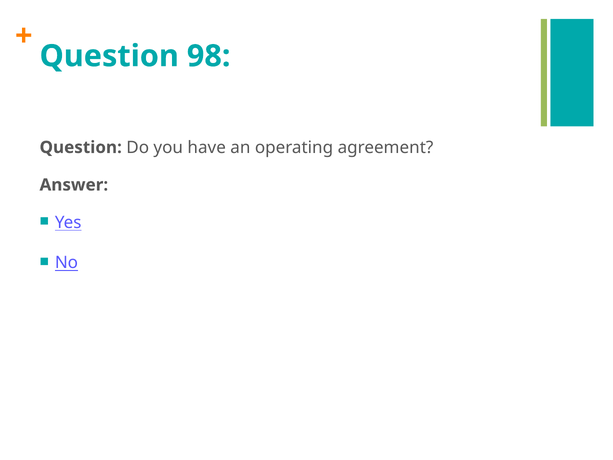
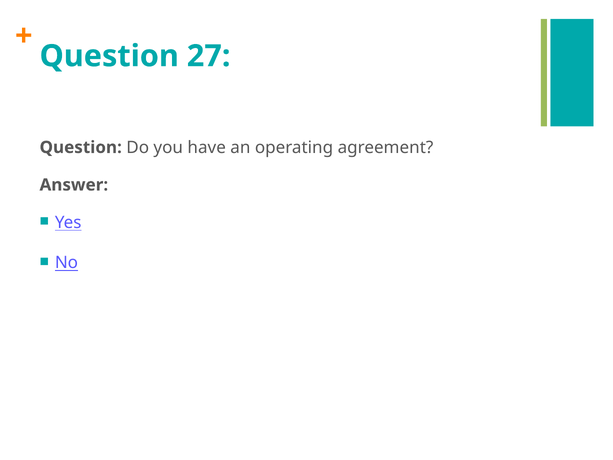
98: 98 -> 27 (209, 56)
